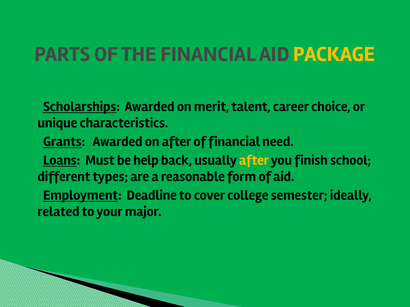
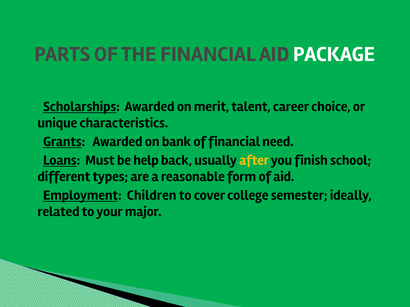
PACKAGE colour: yellow -> white (334, 54)
on after: after -> bank (177, 142)
Deadline: Deadline -> Children (152, 196)
